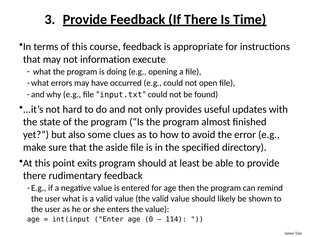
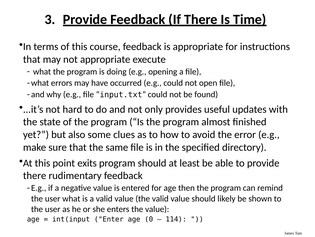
not information: information -> appropriate (105, 59)
aside: aside -> same (117, 147)
